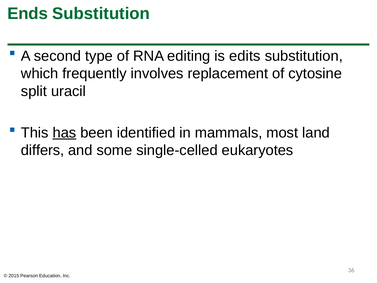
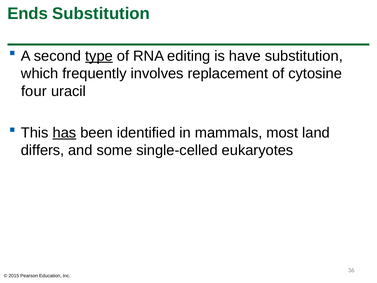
type underline: none -> present (99, 56)
edits: edits -> have (245, 56)
split: split -> four (34, 91)
